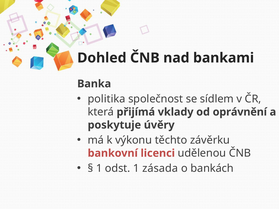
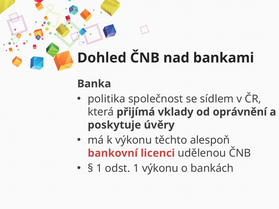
závěrku: závěrku -> alespoň (210, 140)
1 zásada: zásada -> výkonu (160, 169)
